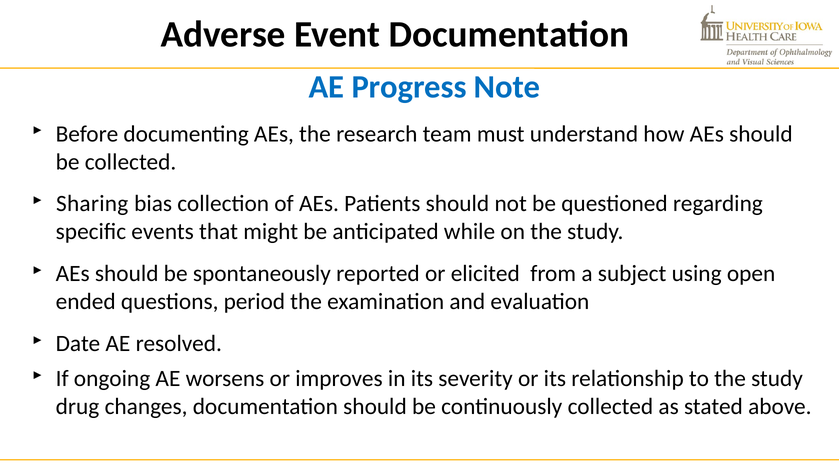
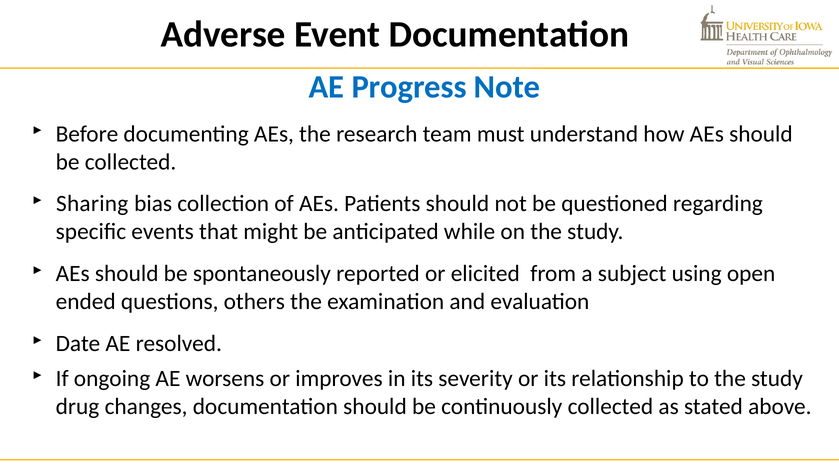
period: period -> others (254, 302)
